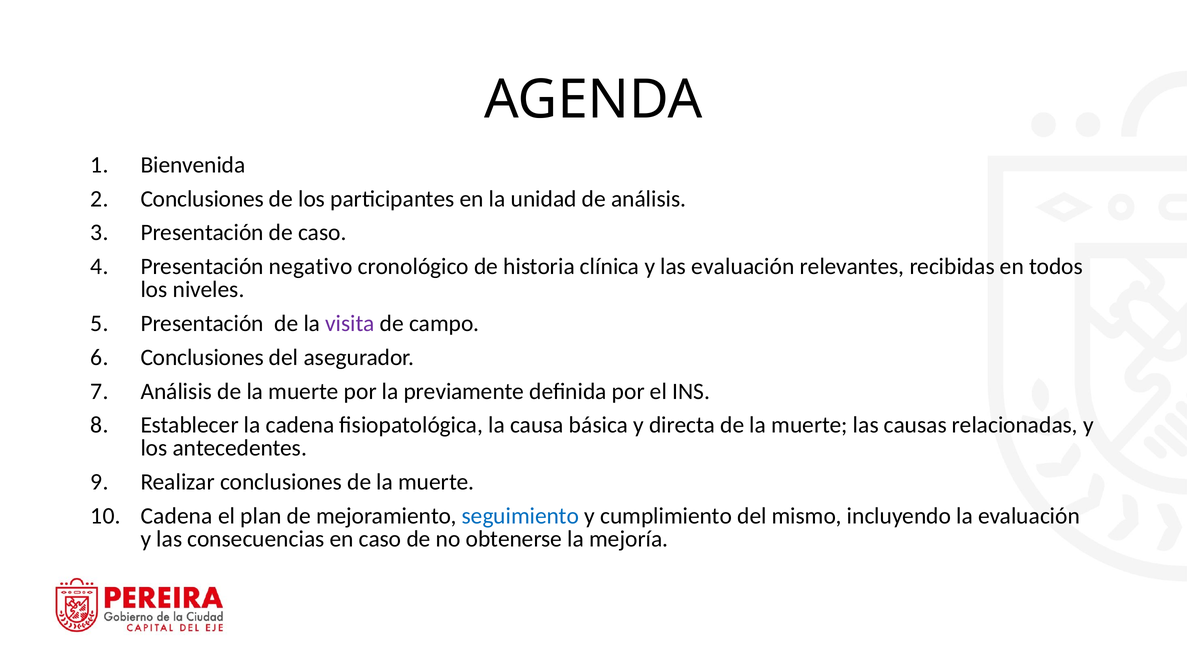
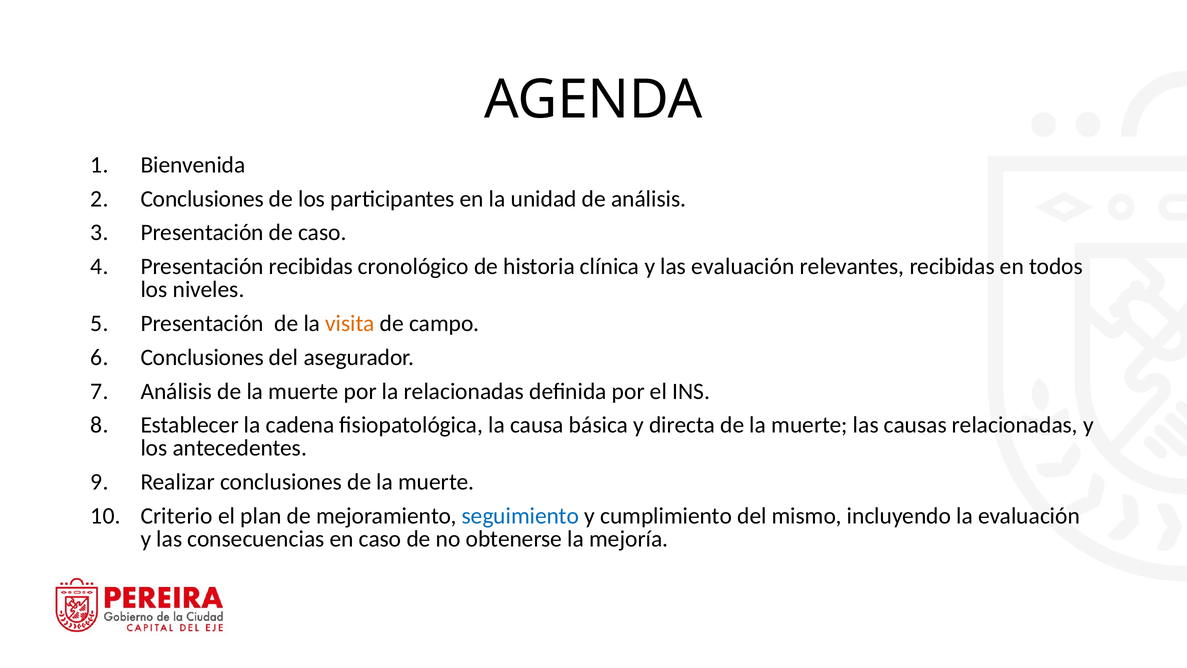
Presentación negativo: negativo -> recibidas (311, 267)
visita colour: purple -> orange (350, 323)
la previamente: previamente -> relacionadas (464, 391)
Cadena: Cadena -> Criterio (177, 516)
